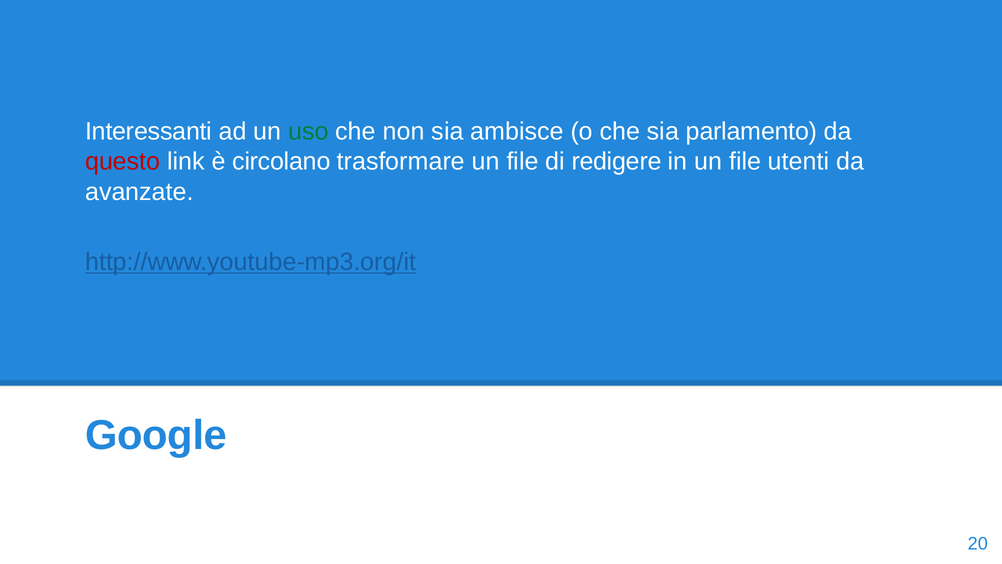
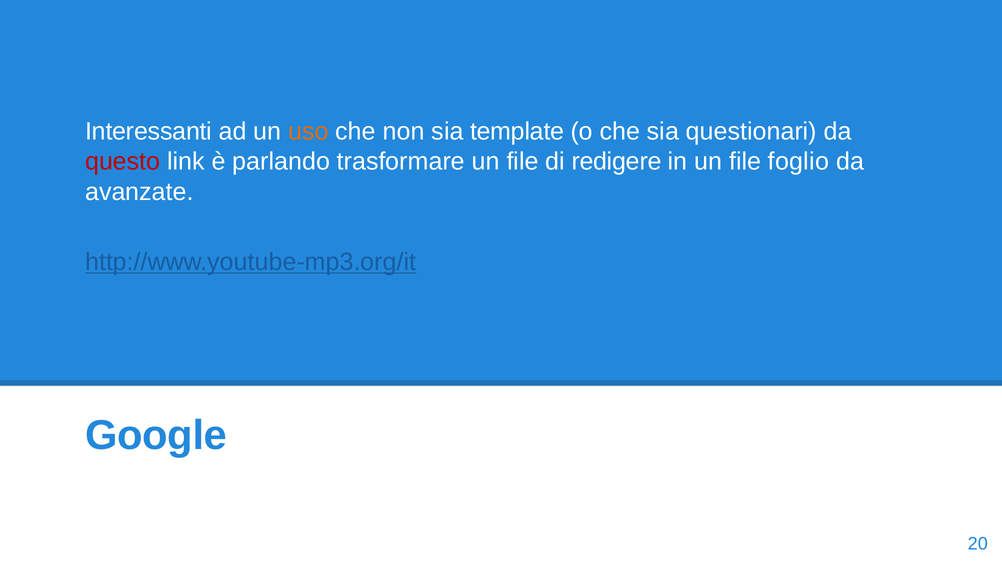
uso colour: green -> orange (308, 132)
ambisce: ambisce -> template (517, 132)
parlamento: parlamento -> questionari (751, 132)
circolano: circolano -> parlando (281, 162)
utenti: utenti -> foglio (798, 162)
